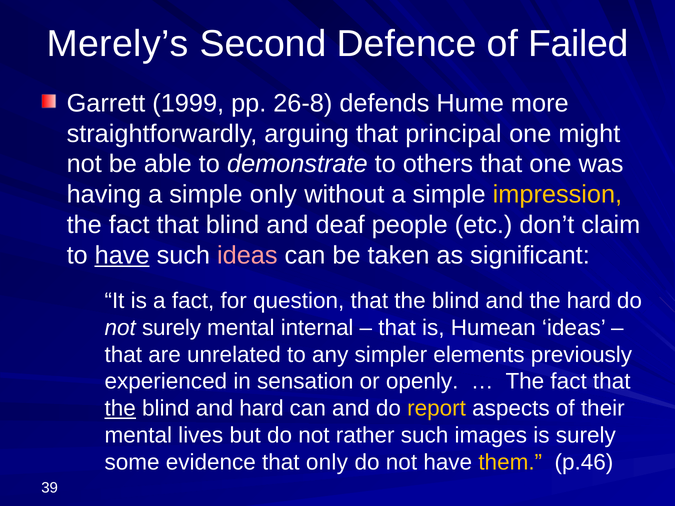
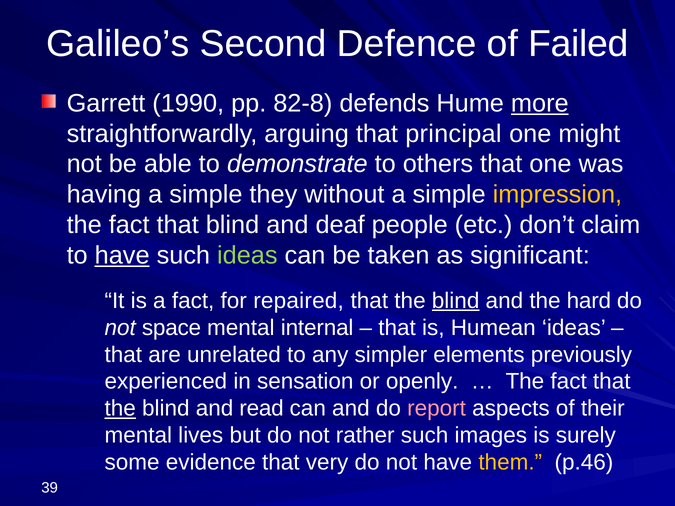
Merely’s: Merely’s -> Galileo’s (118, 44)
1999: 1999 -> 1990 (188, 103)
26-8: 26-8 -> 82-8 (303, 103)
more underline: none -> present (540, 103)
simple only: only -> they (273, 195)
ideas colour: pink -> light green (247, 255)
question: question -> repaired (299, 301)
blind underline: none -> present (456, 301)
not surely: surely -> space (172, 328)
and hard: hard -> read (262, 409)
report colour: yellow -> pink (437, 409)
that only: only -> very (327, 463)
